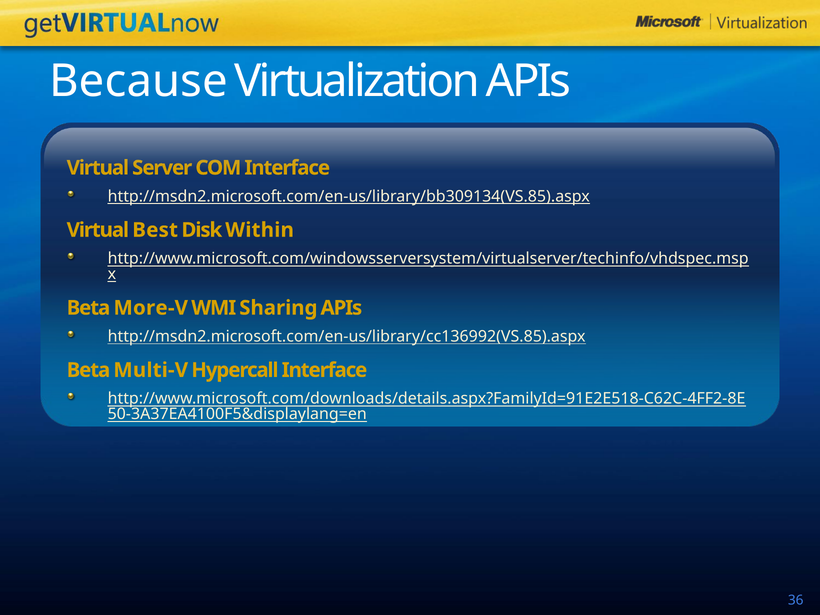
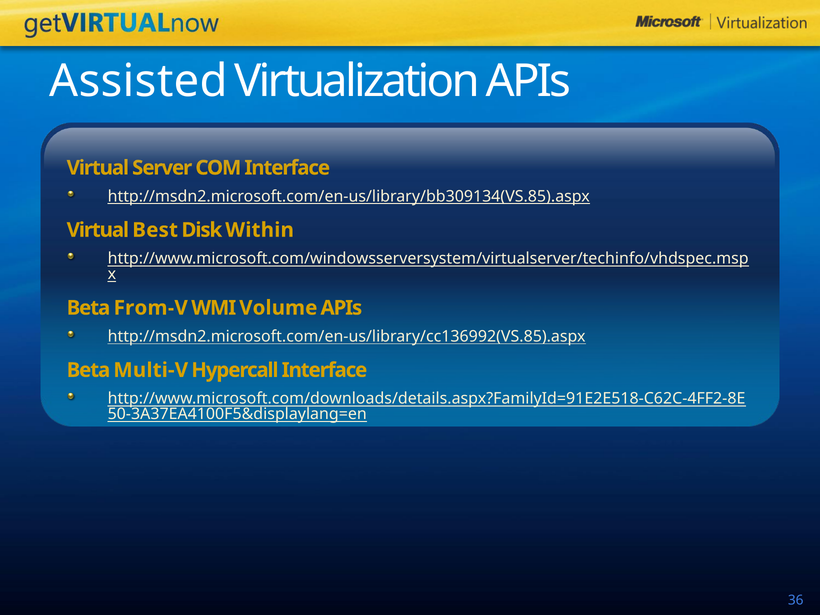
Because: Because -> Assisted (138, 81)
More-V: More-V -> From-V (151, 308)
Sharing: Sharing -> Volume (278, 308)
